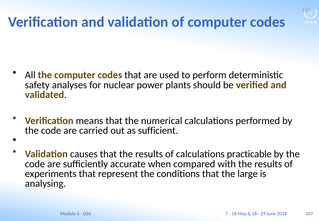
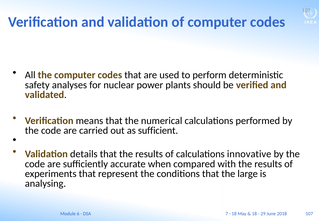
causes: causes -> details (84, 154)
practicable: practicable -> innovative (249, 154)
